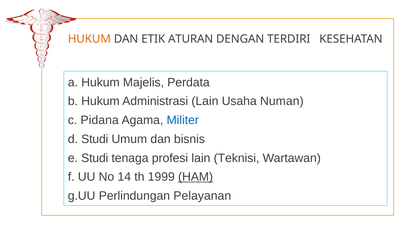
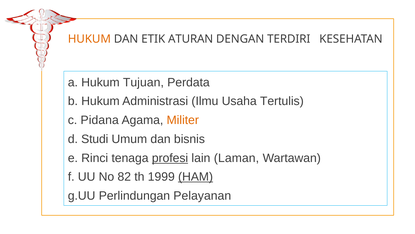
Majelis: Majelis -> Tujuan (143, 82)
Administrasi Lain: Lain -> Ilmu (205, 101)
Numan: Numan -> Tertulis (282, 101)
Militer colour: blue -> orange (183, 120)
e Studi: Studi -> Rinci (95, 158)
profesi underline: none -> present (170, 158)
Teknisi: Teknisi -> Laman (236, 158)
14: 14 -> 82 (124, 176)
